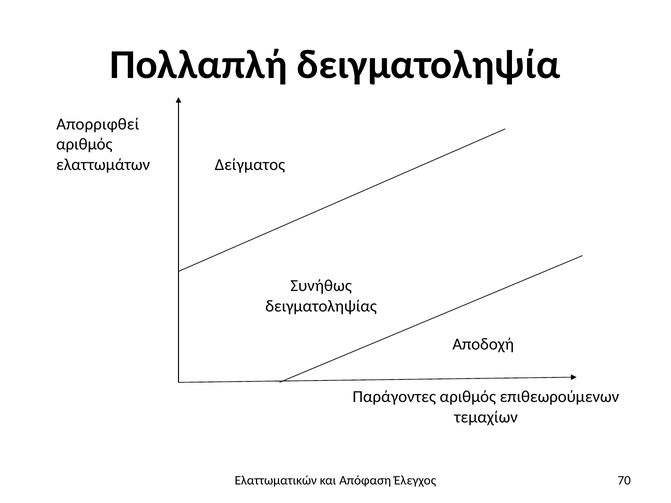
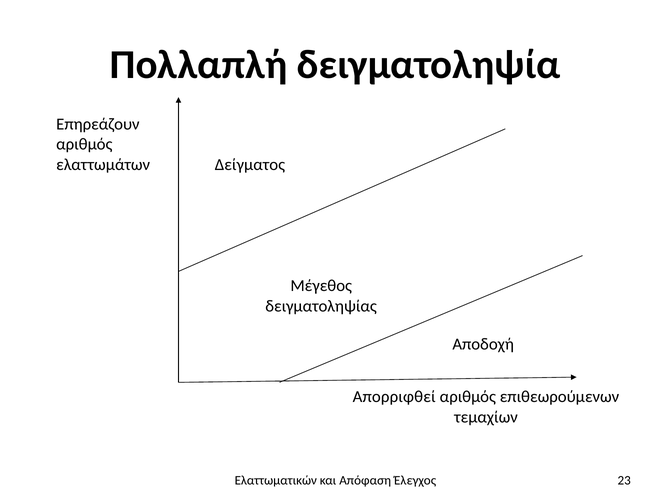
Απορριφθεί: Απορριφθεί -> Επηρεάζουν (98, 124)
Συνήθως: Συνήθως -> Μέγεθος (321, 286)
Παράγοντες: Παράγοντες -> Απορριφθεί (394, 397)
70: 70 -> 23 (624, 481)
